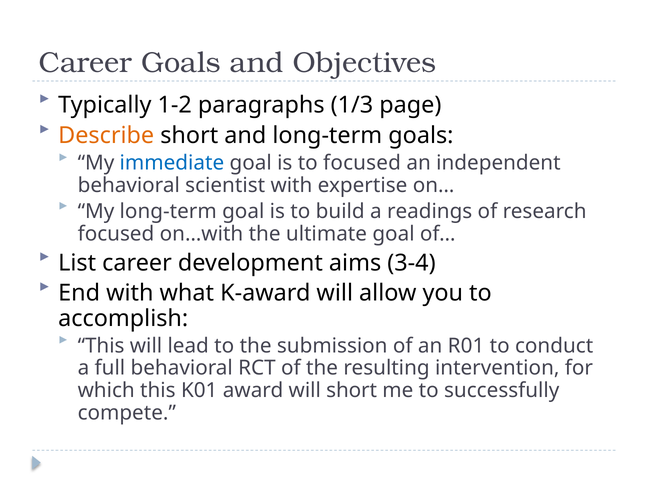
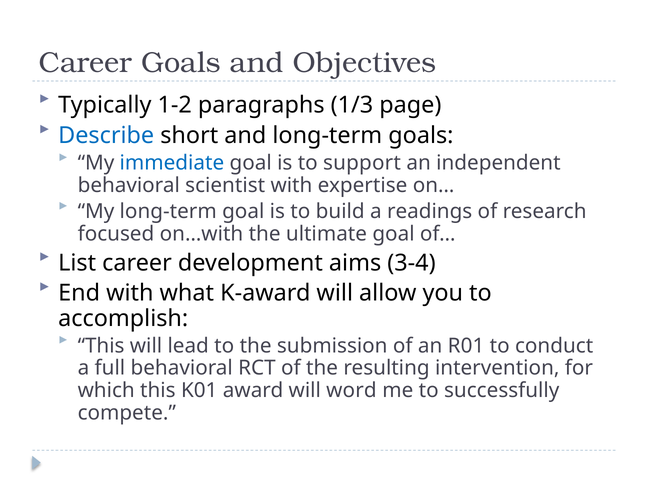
Describe colour: orange -> blue (106, 135)
to focused: focused -> support (362, 163)
will short: short -> word (351, 390)
